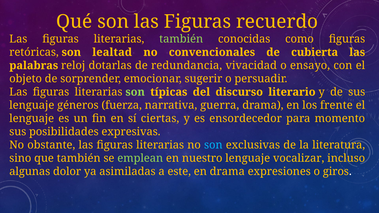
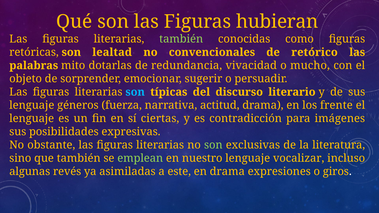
recuerdo: recuerdo -> hubieran (277, 22)
cubierta: cubierta -> retórico (314, 52)
reloj: reloj -> mito (73, 66)
ensayo: ensayo -> mucho (310, 66)
son colour: light green -> light blue (135, 92)
guerra: guerra -> actitud (220, 105)
ensordecedor: ensordecedor -> contradicción (246, 119)
momento: momento -> imágenes (340, 119)
son colour: light blue -> light green (213, 145)
dolor: dolor -> revés (67, 172)
